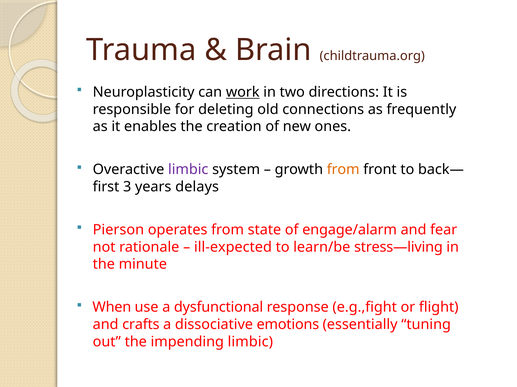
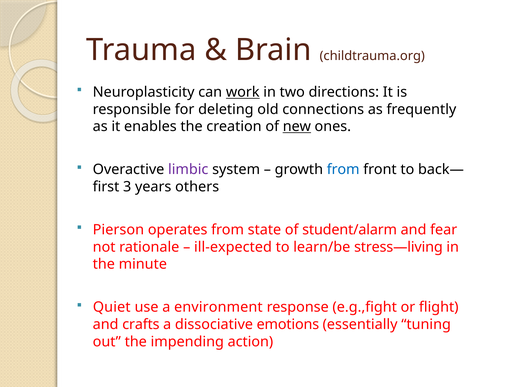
new underline: none -> present (297, 127)
from colour: orange -> blue (343, 170)
delays: delays -> others (197, 187)
engage/alarm: engage/alarm -> student/alarm (350, 230)
When: When -> Quiet (112, 308)
dysfunctional: dysfunctional -> environment (218, 308)
impending limbic: limbic -> action (250, 342)
